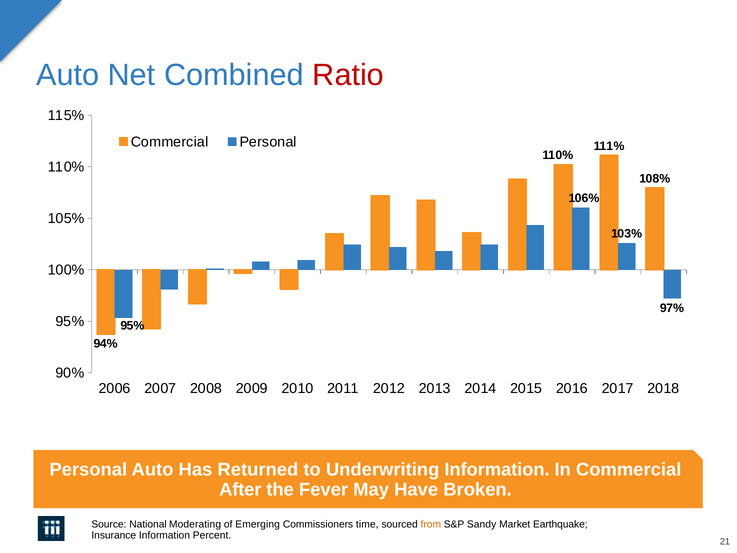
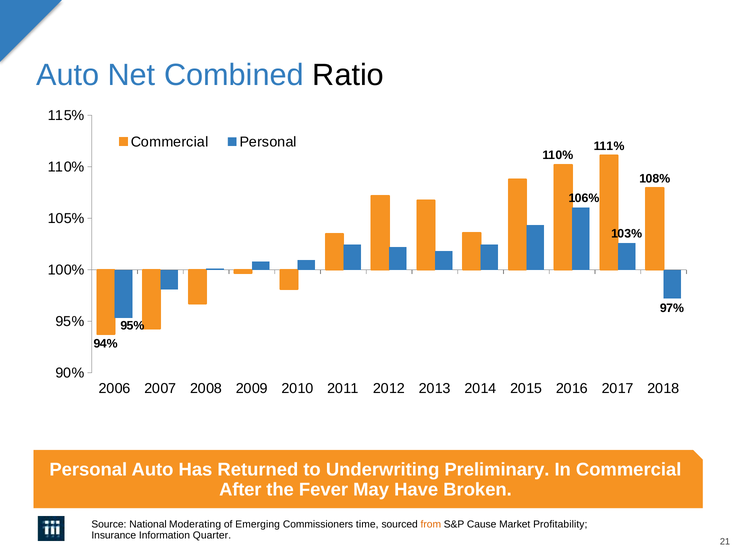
Ratio colour: red -> black (348, 75)
Underwriting Information: Information -> Preliminary (497, 469)
Sandy: Sandy -> Cause (482, 524)
Earthquake: Earthquake -> Profitability (560, 524)
Percent: Percent -> Quarter (212, 535)
